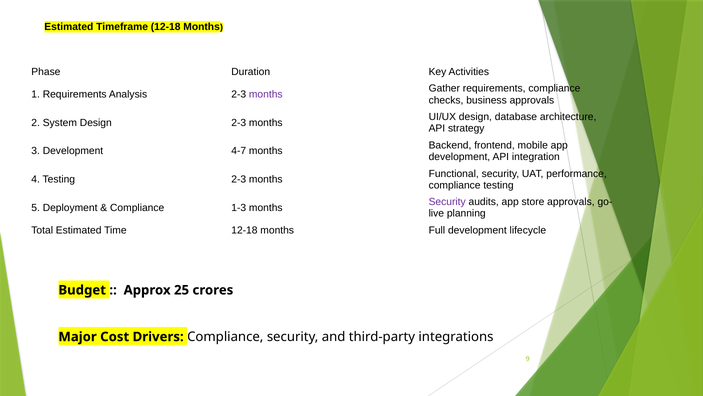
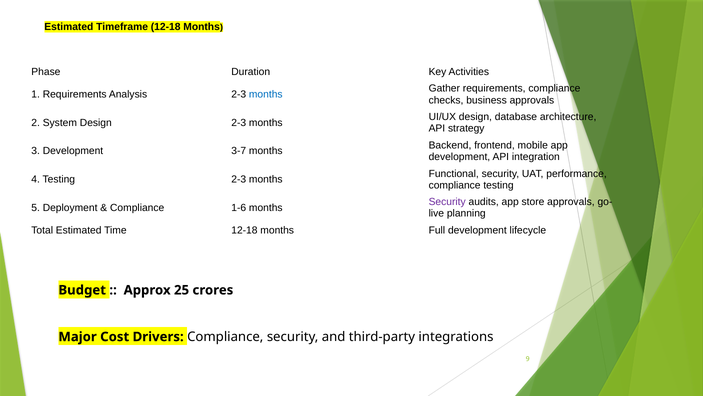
months colour: purple -> blue (266, 94)
4-7: 4-7 -> 3-7 (239, 151)
1-3: 1-3 -> 1-6 (239, 208)
